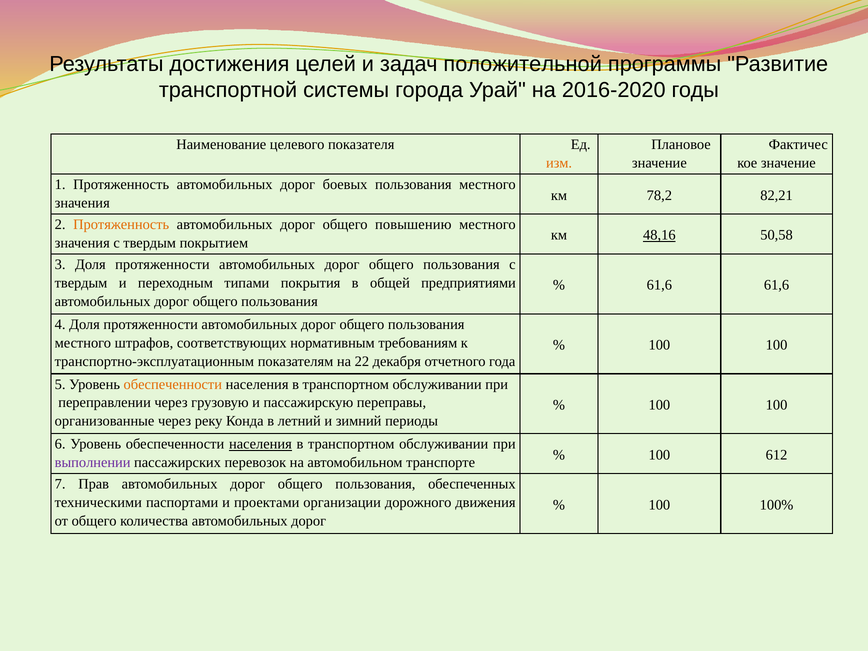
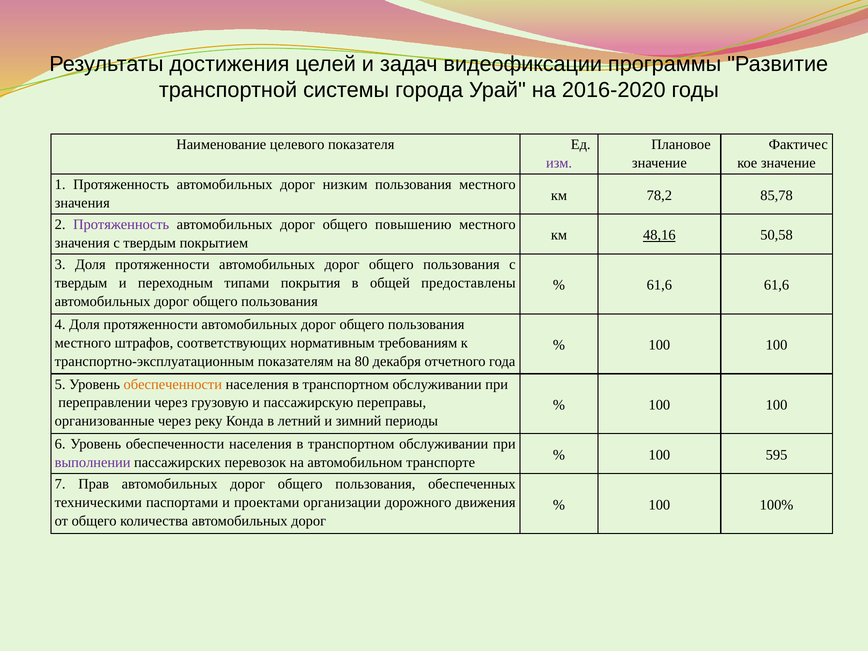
положительной: положительной -> видеофиксации (523, 64)
изм colour: orange -> purple (559, 163)
боевых: боевых -> низким (345, 185)
82,21: 82,21 -> 85,78 (777, 195)
Протяженность colour: orange -> purple (121, 224)
предприятиями: предприятиями -> предоставлены (468, 283)
22: 22 -> 80 (362, 361)
населения underline: present -> none (260, 444)
612: 612 -> 595 (777, 455)
